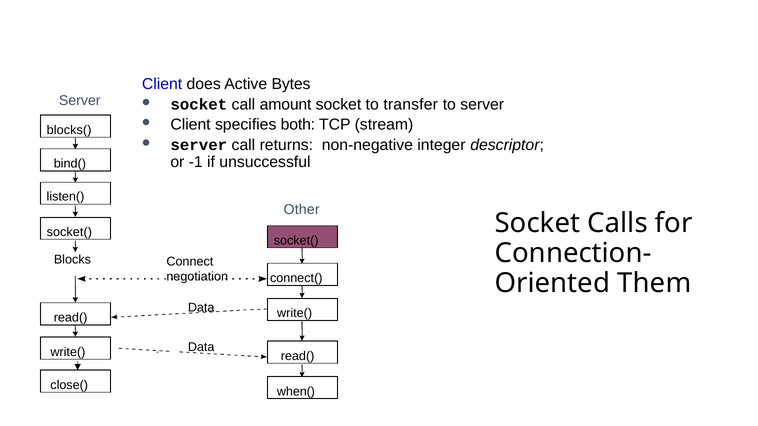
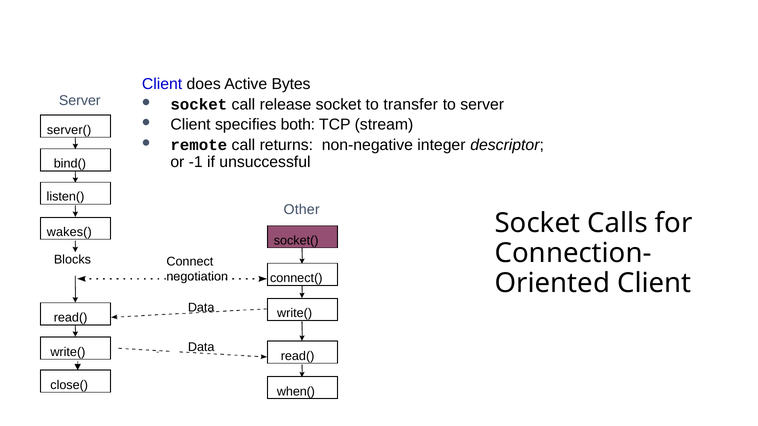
amount: amount -> release (285, 105)
blocks(: blocks( -> server( (69, 130)
server: server -> remote (199, 145)
socket(: socket( -> wakes( (69, 232)
Them: Them -> Client (654, 283)
